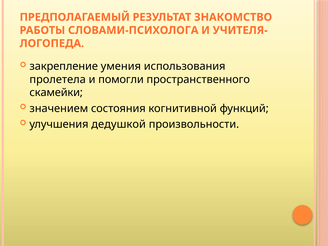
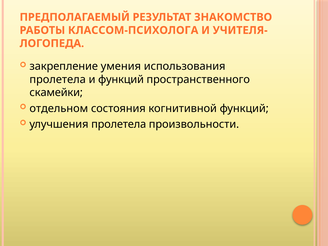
СЛОВАМИ-ПСИХОЛОГА: СЛОВАМИ-ПСИХОЛОГА -> КЛАССОМ-ПСИХОЛОГА (133, 30)
и помогли: помогли -> функций (121, 79)
значением: значением -> отдельном (59, 108)
улучшения дедушкой: дедушкой -> пролетела (119, 124)
